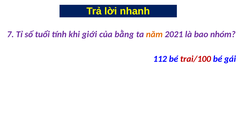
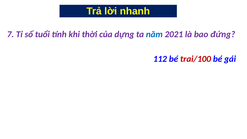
giới: giới -> thời (90, 34)
bằng: bằng -> dựng (124, 34)
năm colour: orange -> blue (154, 34)
nhóm: nhóm -> đứng (223, 34)
